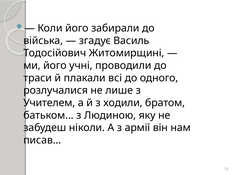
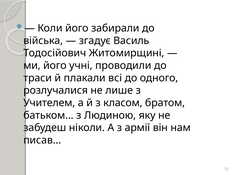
ходили: ходили -> класом (123, 103)
